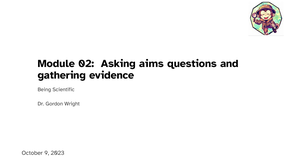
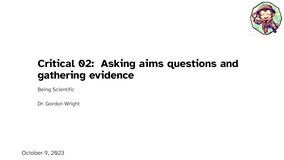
Module: Module -> Critical (56, 64)
